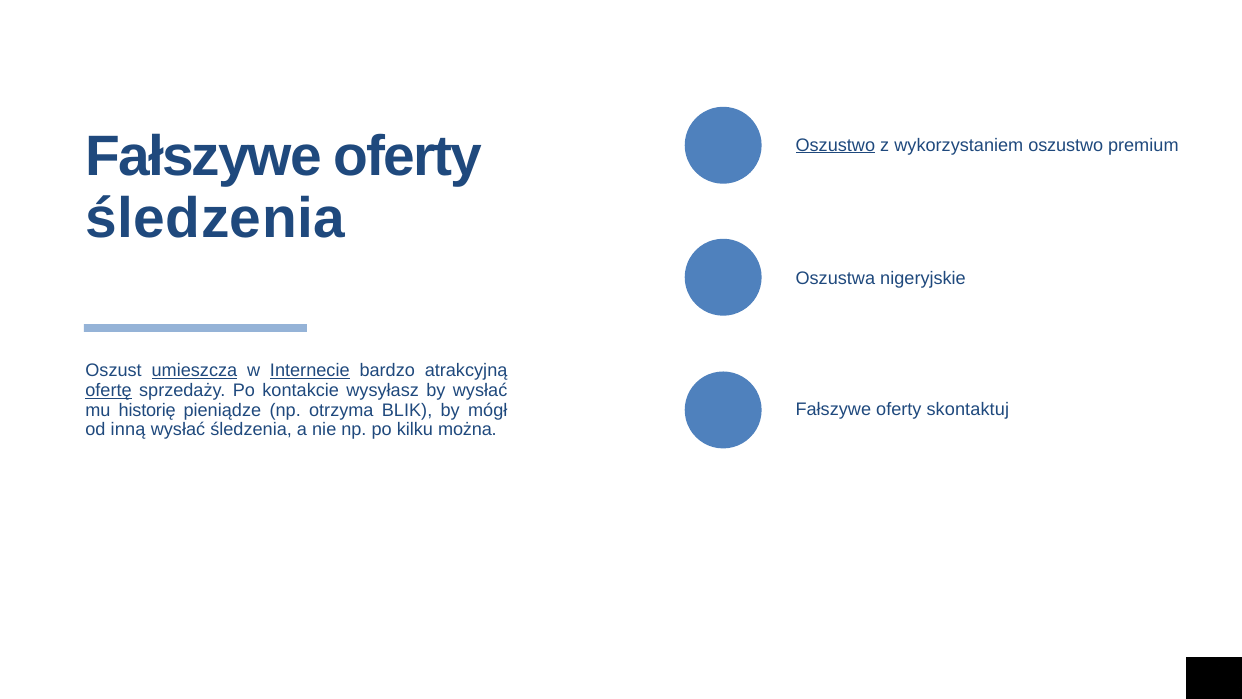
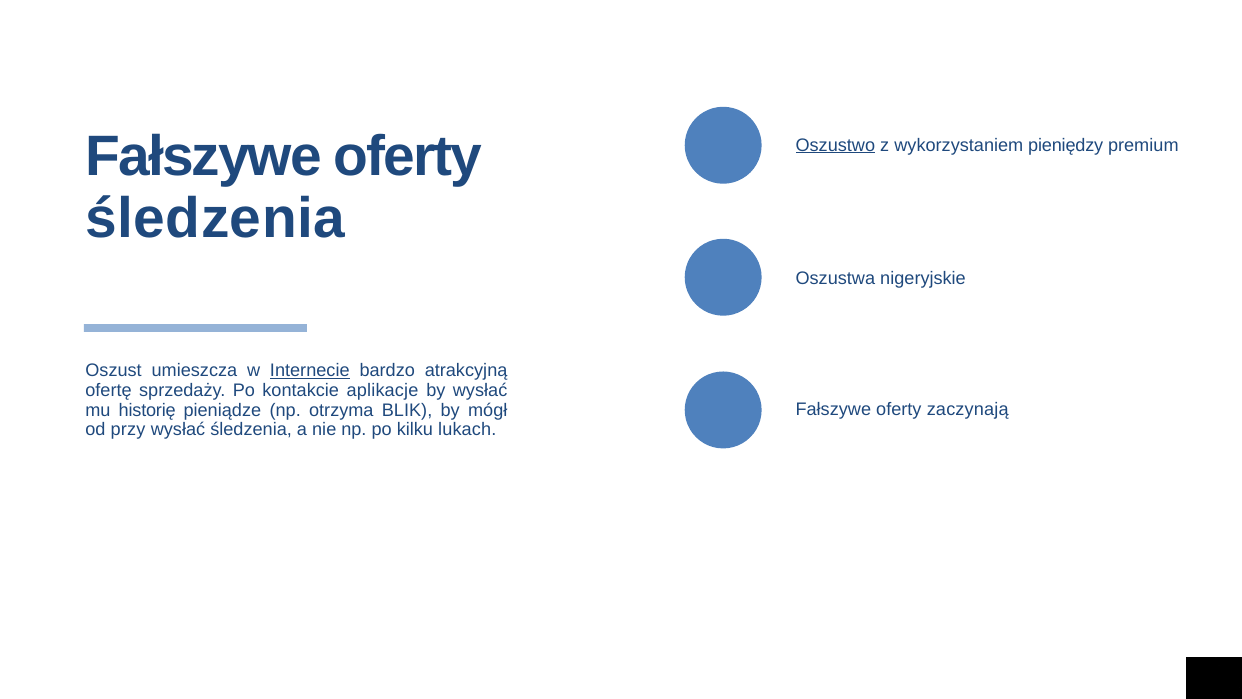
wykorzystaniem oszustwo: oszustwo -> pieniędzy (1066, 145)
umieszcza underline: present -> none (194, 371)
ofertę underline: present -> none (109, 390)
wysyłasz: wysyłasz -> aplikacje (383, 390)
skontaktuj: skontaktuj -> zaczynają (968, 410)
inną: inną -> przy (128, 430)
można: można -> lukach (467, 430)
